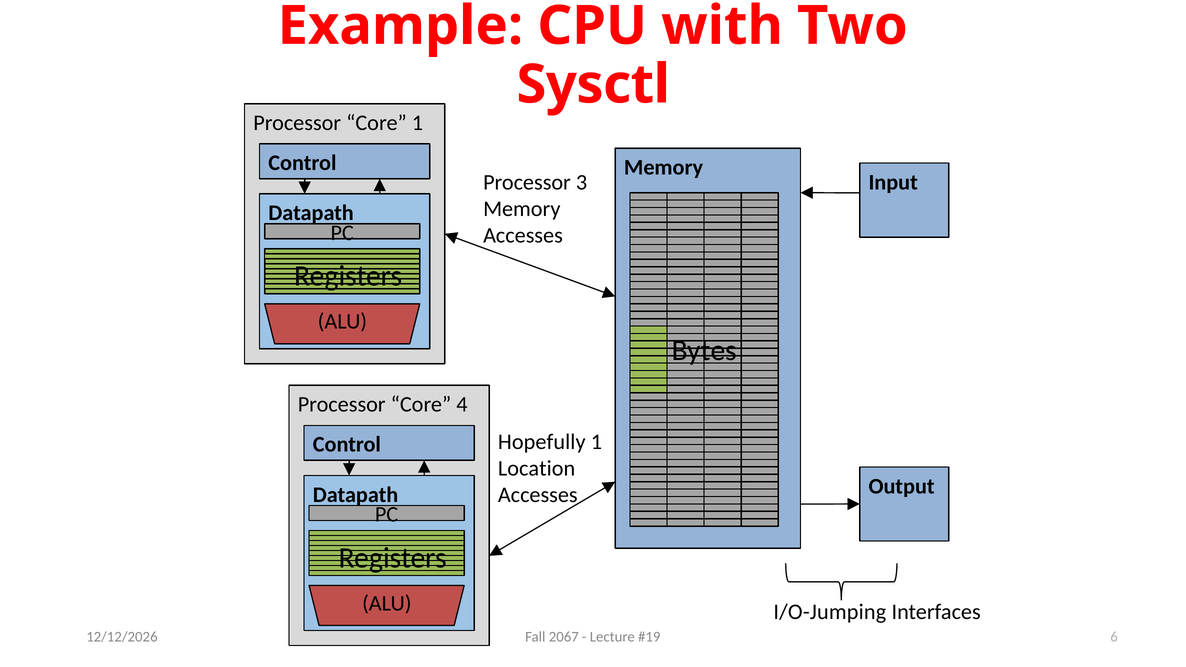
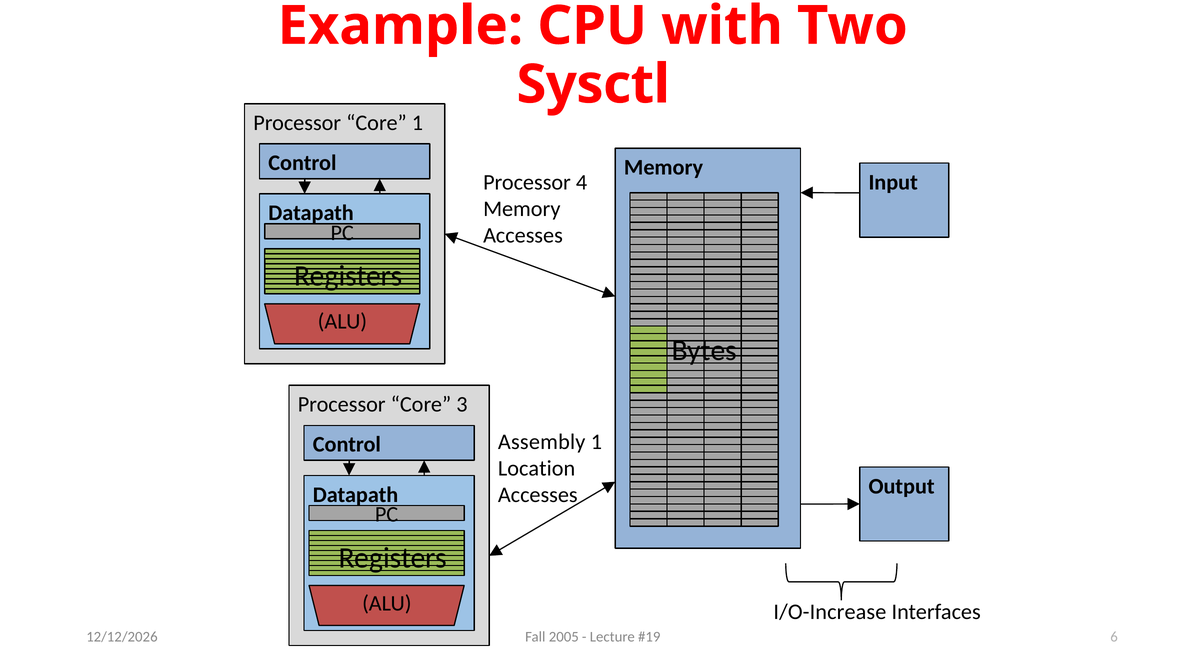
3: 3 -> 4 (582, 182)
4: 4 -> 3 (462, 405)
Hopefully: Hopefully -> Assembly (542, 442)
I/O-Jumping: I/O-Jumping -> I/O-Increase (830, 612)
2067: 2067 -> 2005 (564, 637)
